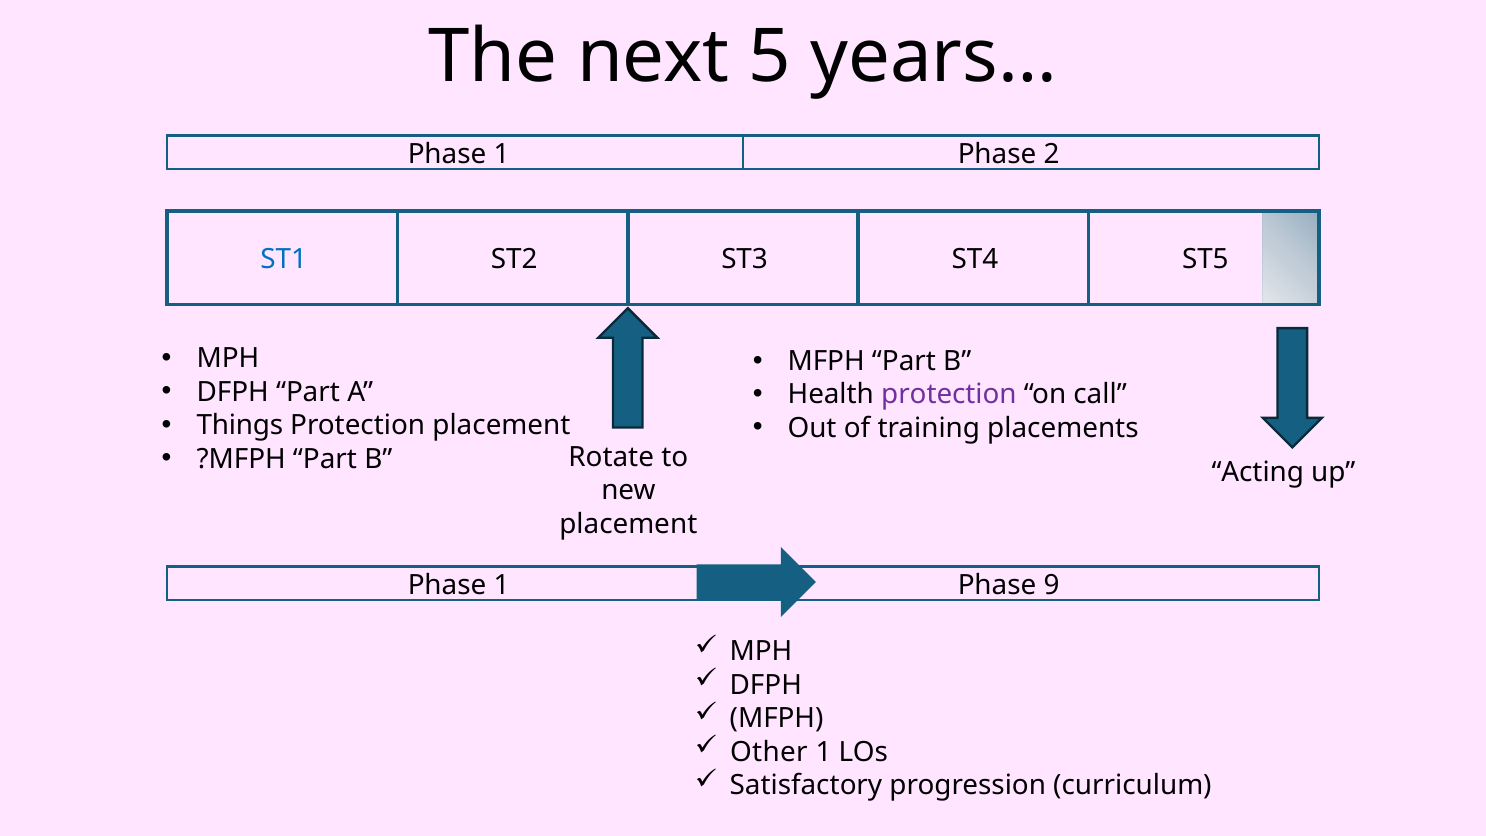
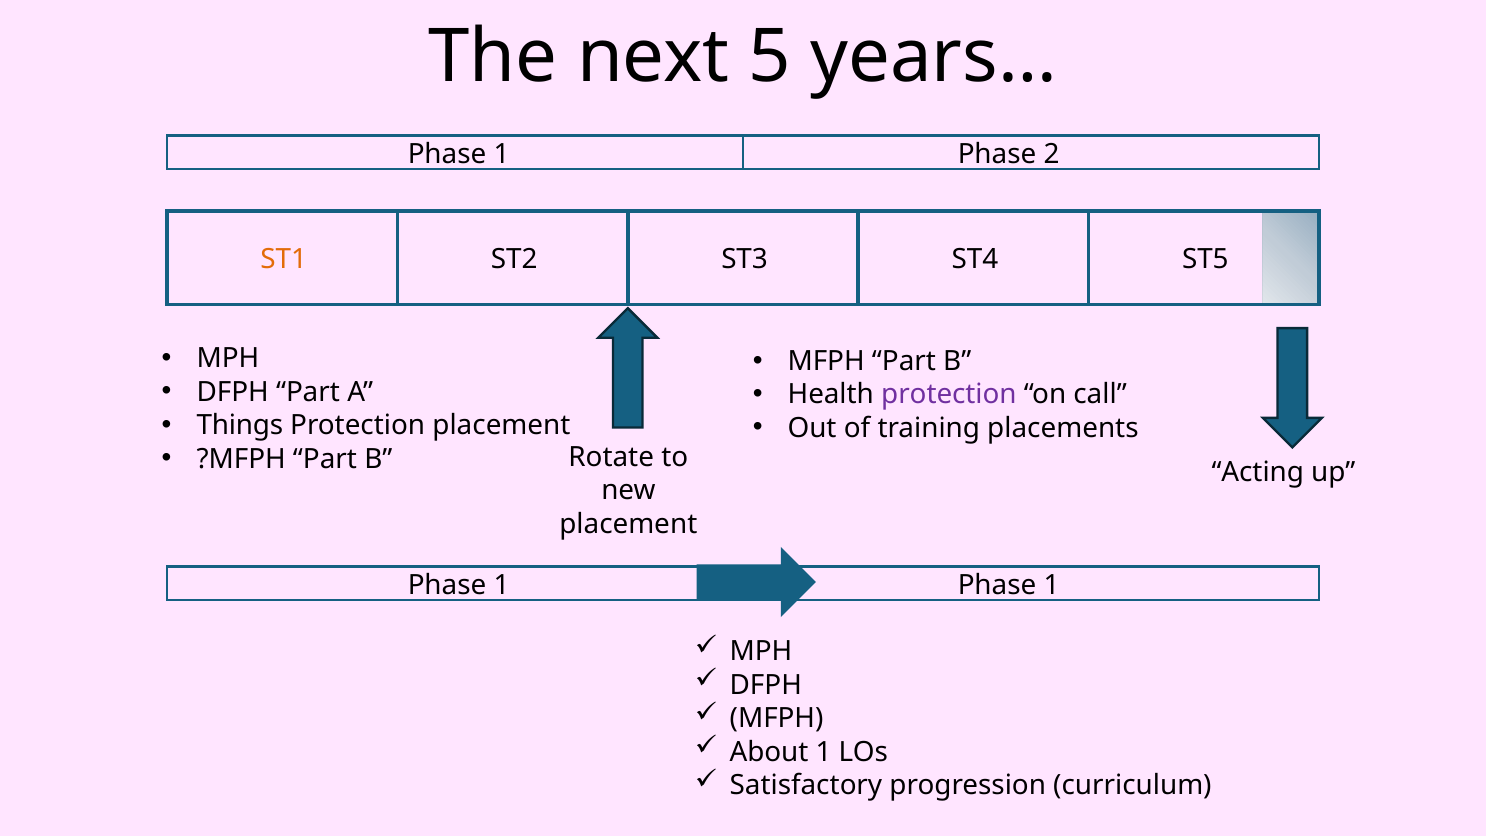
ST1 colour: blue -> orange (284, 259)
1 Phase 9: 9 -> 1 (1052, 585)
Other: Other -> About (769, 752)
